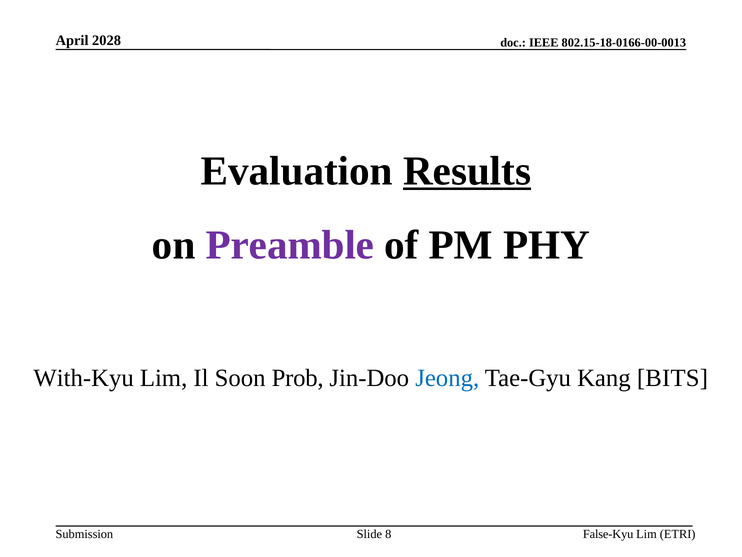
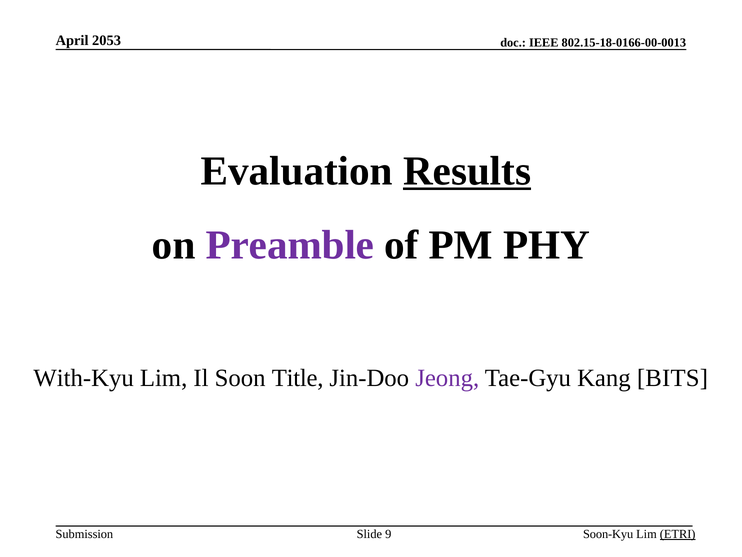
2028: 2028 -> 2053 (107, 40)
Prob: Prob -> Title (298, 378)
Jeong colour: blue -> purple (447, 378)
False-Kyu: False-Kyu -> Soon-Kyu (608, 534)
ETRI underline: none -> present (678, 534)
8: 8 -> 9 (388, 534)
